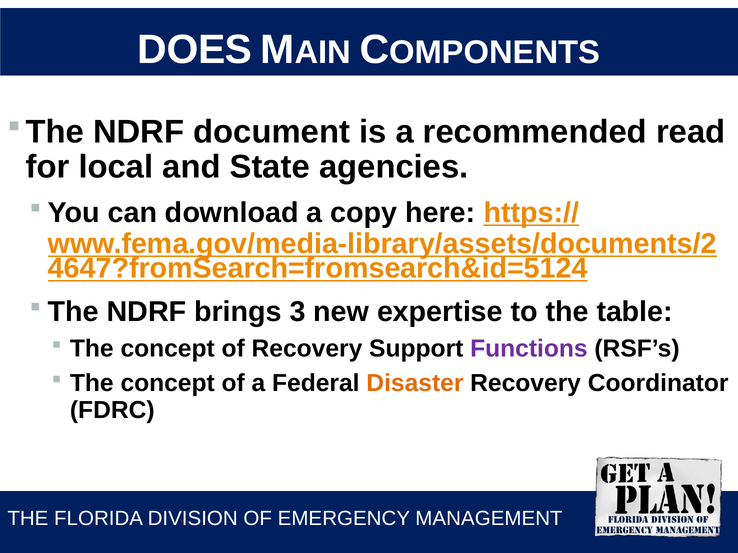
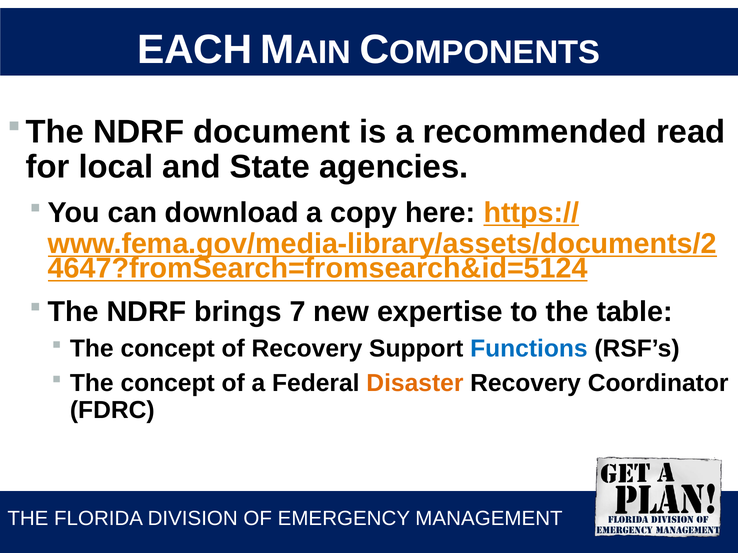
DOES: DOES -> EACH (195, 50)
3: 3 -> 7 (298, 312)
Functions colour: purple -> blue (529, 349)
